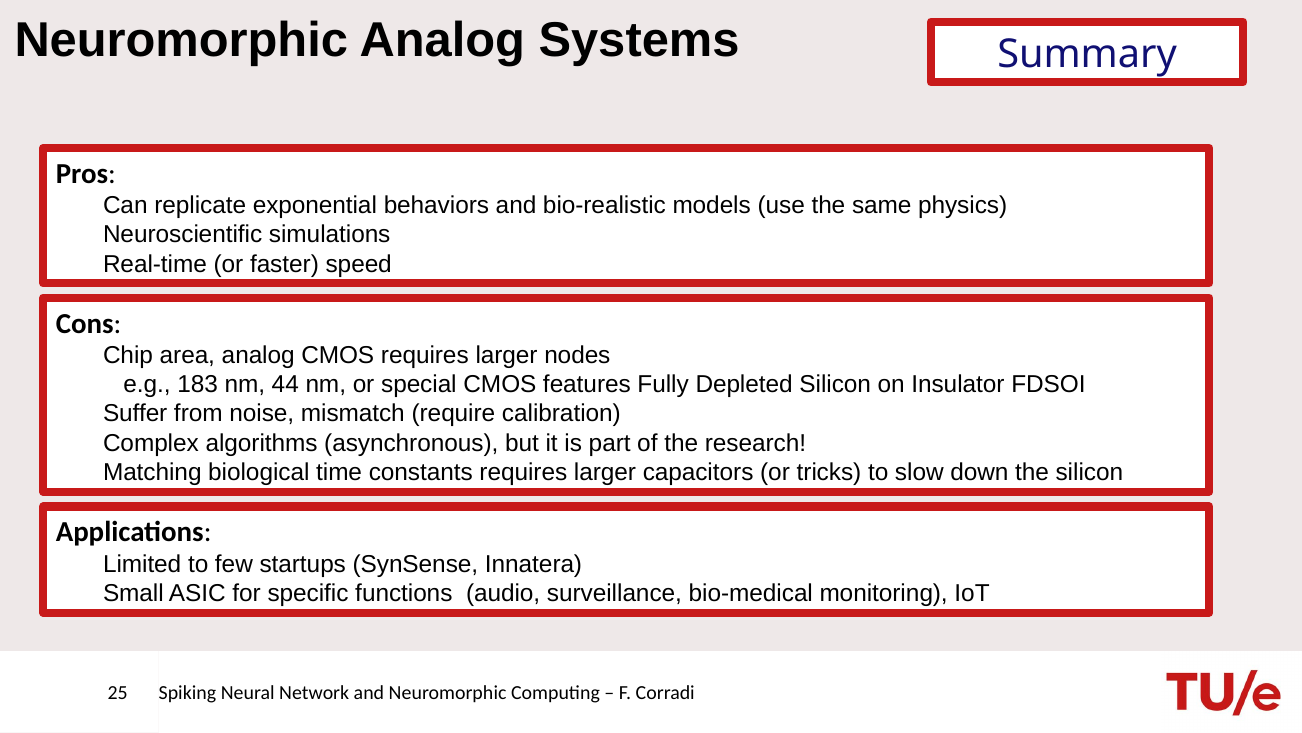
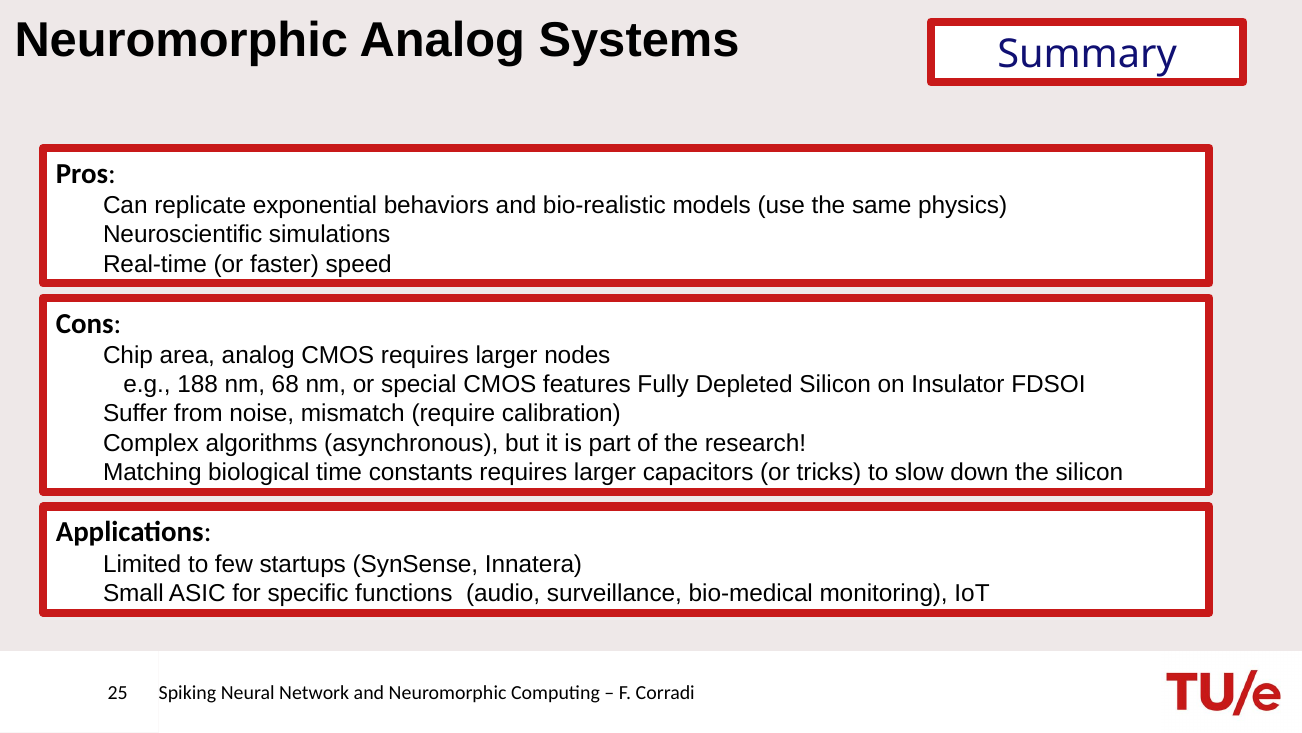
183: 183 -> 188 (198, 384)
44: 44 -> 68 (285, 384)
